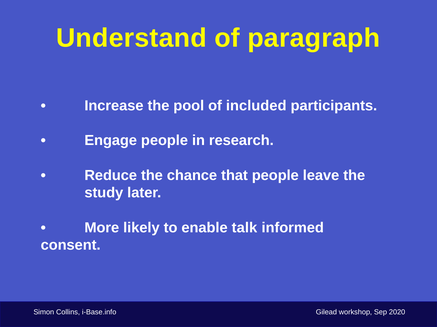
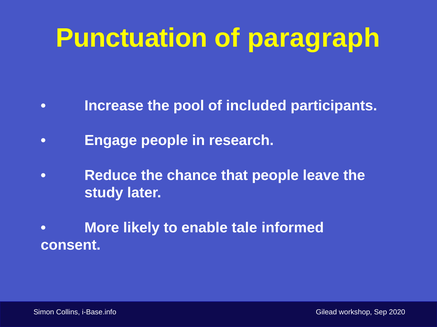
Understand: Understand -> Punctuation (132, 38)
talk: talk -> tale (244, 228)
